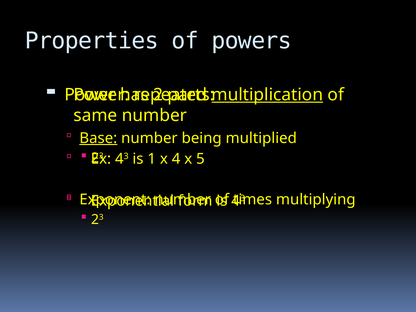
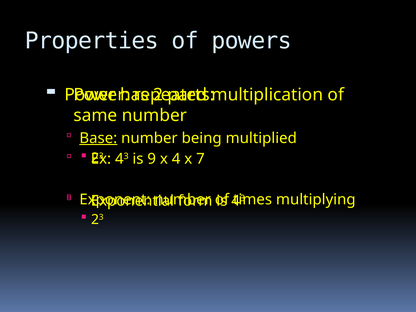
multiplication underline: present -> none (267, 95)
1: 1 -> 9 (152, 159)
5: 5 -> 7 (200, 159)
